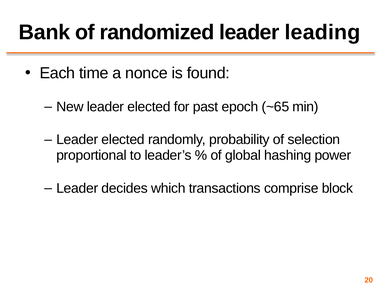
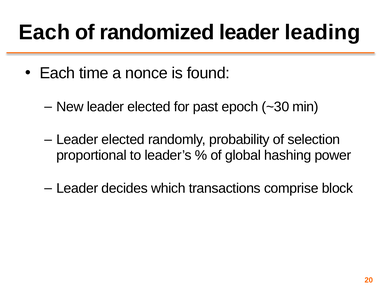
Bank: Bank -> Each (44, 32)
~65: ~65 -> ~30 (275, 107)
